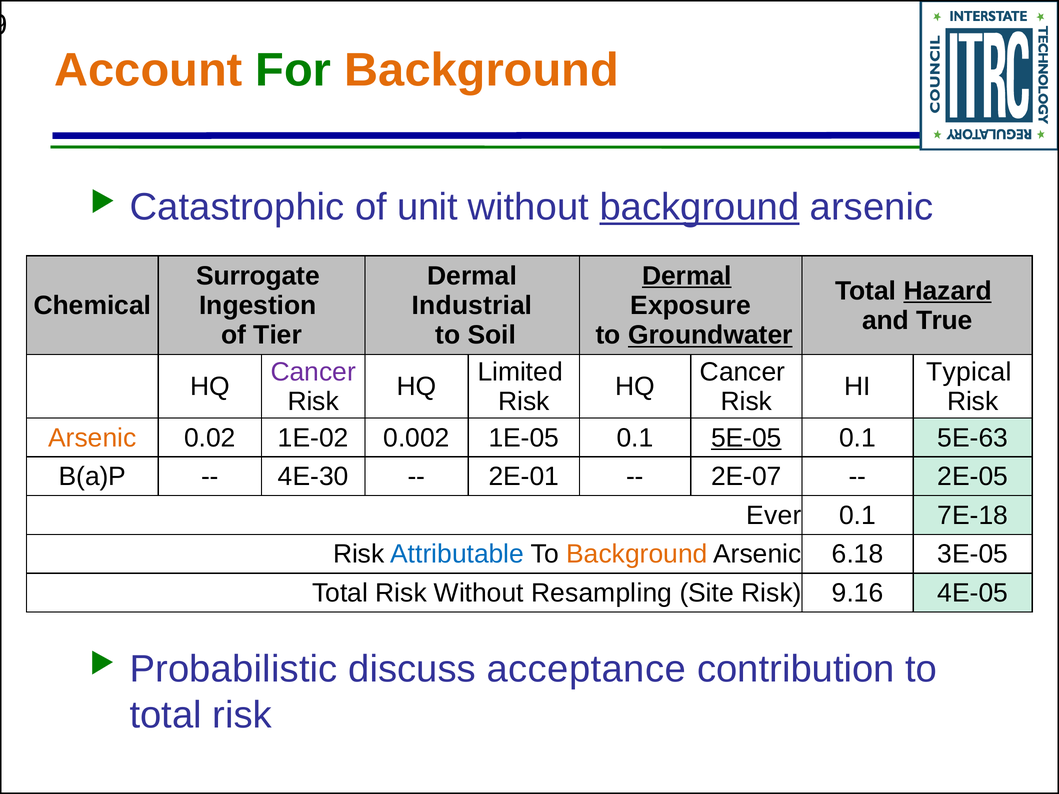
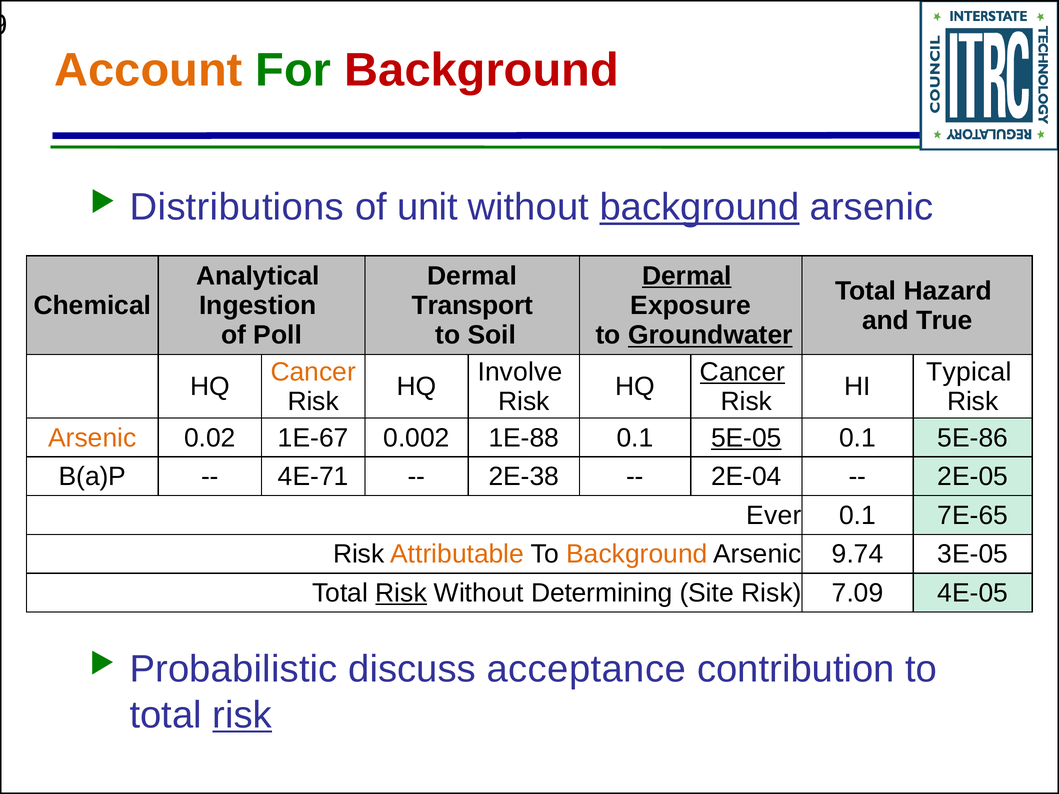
Background colour: orange -> red (482, 70)
Catastrophic: Catastrophic -> Distributions (237, 207)
Surrogate: Surrogate -> Analytical (258, 276)
Hazard underline: present -> none (948, 291)
Industrial: Industrial -> Transport (472, 306)
Tier: Tier -> Poll (278, 335)
Cancer colour: purple -> orange (313, 372)
Limited: Limited -> Involve (520, 372)
Cancer underline: none -> present (743, 372)
1E-02: 1E-02 -> 1E-67 (313, 438)
1E-05: 1E-05 -> 1E-88 (524, 438)
5E-63: 5E-63 -> 5E-86 (973, 438)
4E-30: 4E-30 -> 4E-71 (313, 477)
2E-01: 2E-01 -> 2E-38 (524, 477)
2E-07: 2E-07 -> 2E-04 (746, 477)
7E-18: 7E-18 -> 7E-65 (973, 516)
Attributable colour: blue -> orange (457, 554)
6.18: 6.18 -> 9.74 (858, 554)
Risk underline: none -> present (401, 593)
Resampling: Resampling -> Determining (602, 593)
9.16: 9.16 -> 7.09 (858, 593)
risk underline: none -> present (242, 715)
